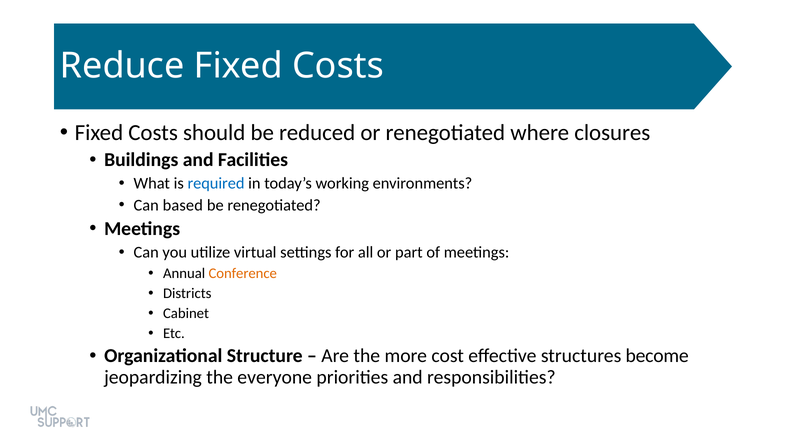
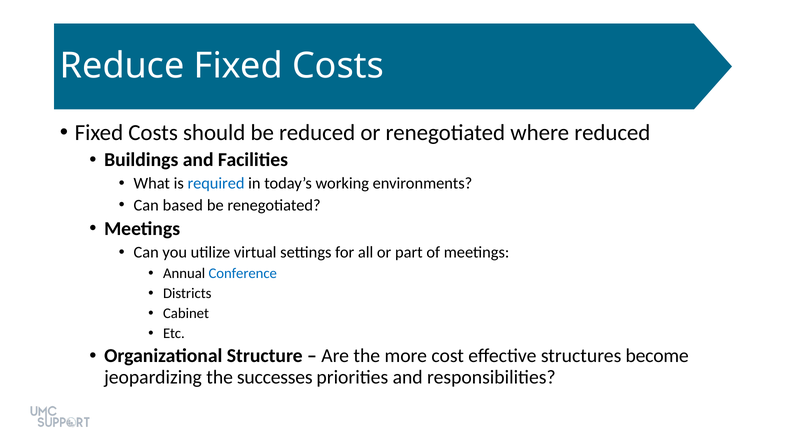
where closures: closures -> reduced (612, 133)
Conference colour: orange -> blue (243, 273)
everyone: everyone -> successes (275, 377)
